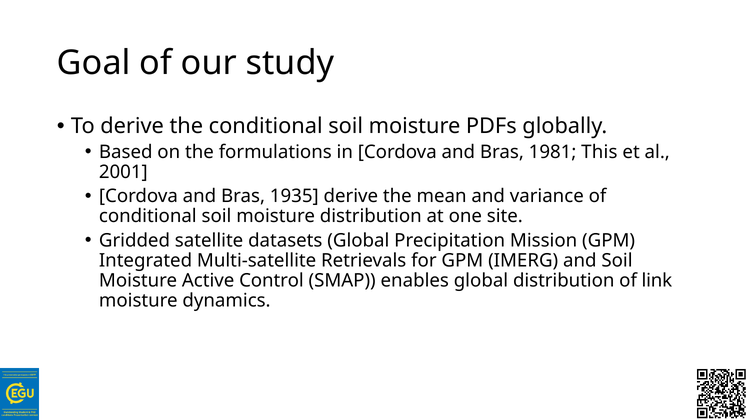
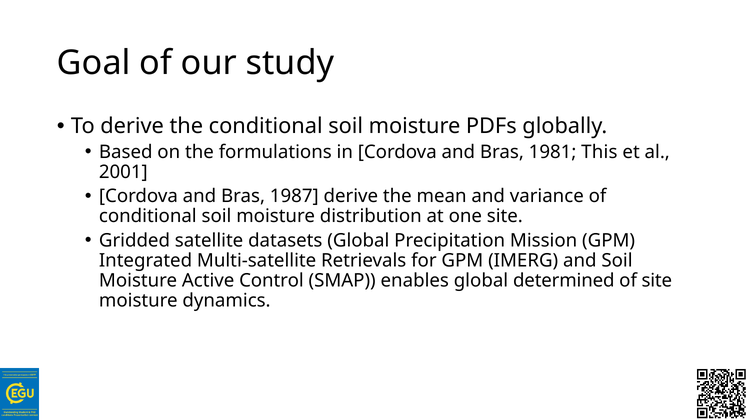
1935: 1935 -> 1987 (294, 196)
global distribution: distribution -> determined (564, 281)
of link: link -> site (657, 281)
